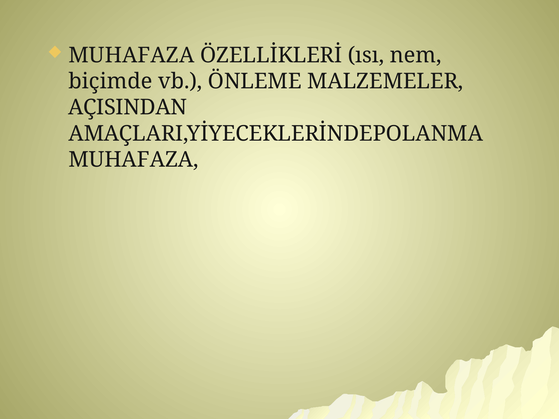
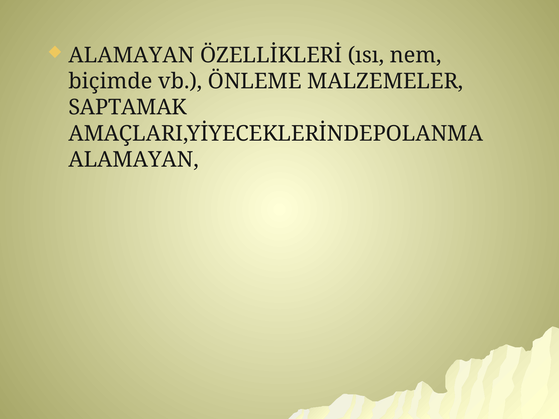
MUHAFAZA: MUHAFAZA -> ALAMAYAN (131, 55)
AÇISINDAN: AÇISINDAN -> SAPTAMAK (128, 108)
MUHAFAZA: MUHAFAZA -> ALAMAYAN (134, 160)
